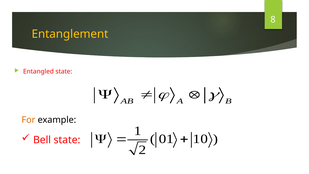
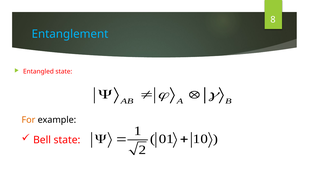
Entanglement colour: yellow -> light blue (70, 34)
